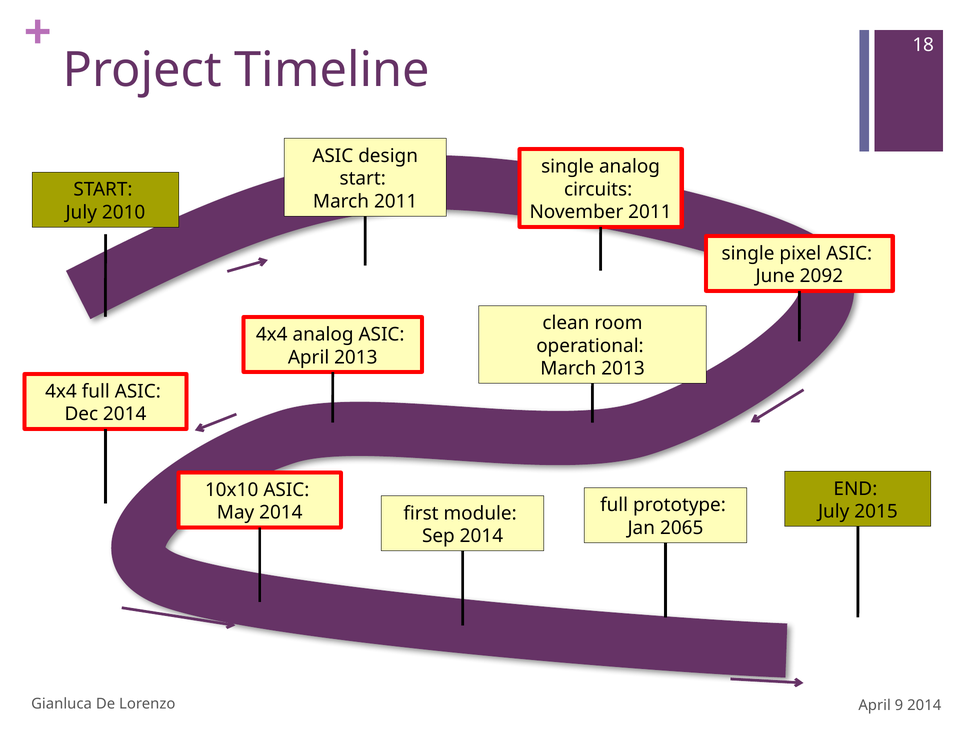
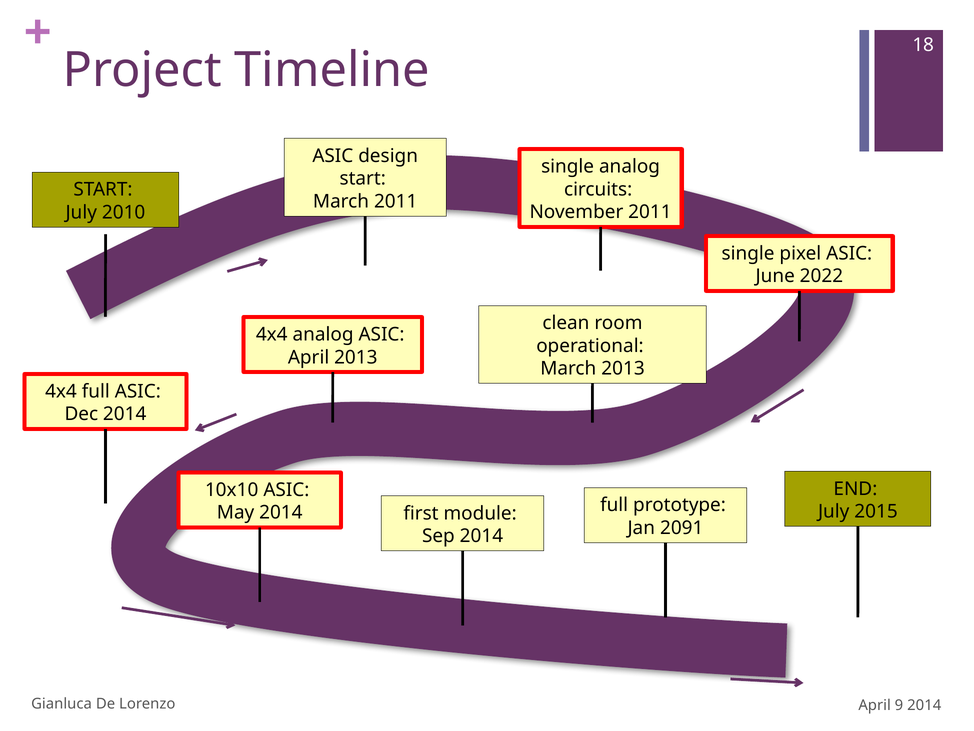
2092: 2092 -> 2022 (821, 276)
2065: 2065 -> 2091 (682, 528)
